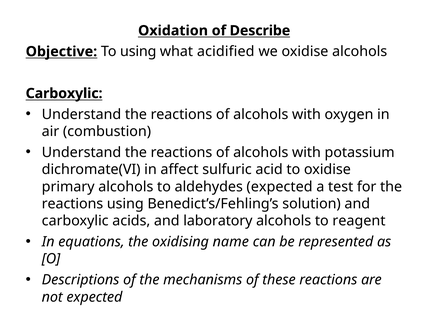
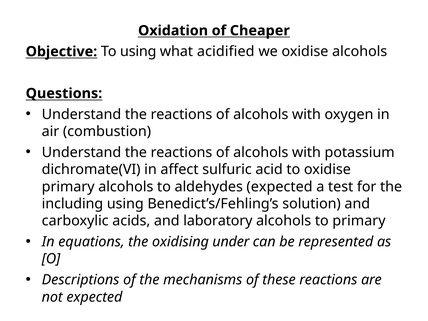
Describe: Describe -> Cheaper (260, 31)
Carboxylic: Carboxylic -> Questions (64, 93)
reactions: reactions -> including (72, 204)
to reagent: reagent -> primary (359, 221)
name: name -> under (231, 242)
